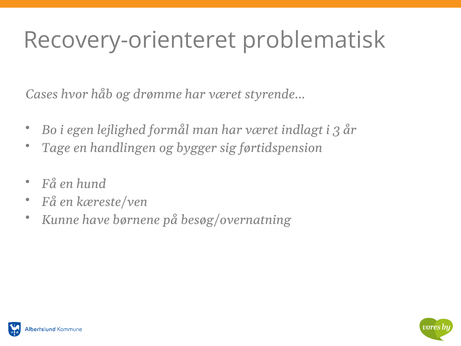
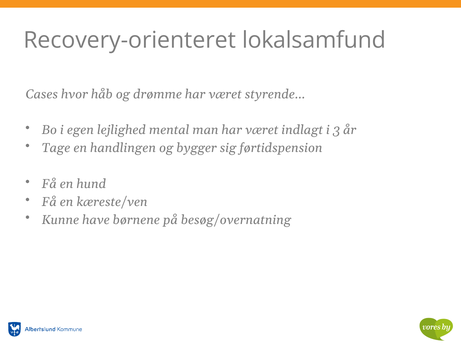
problematisk: problematisk -> lokalsamfund (314, 40)
formål: formål -> mental (169, 130)
